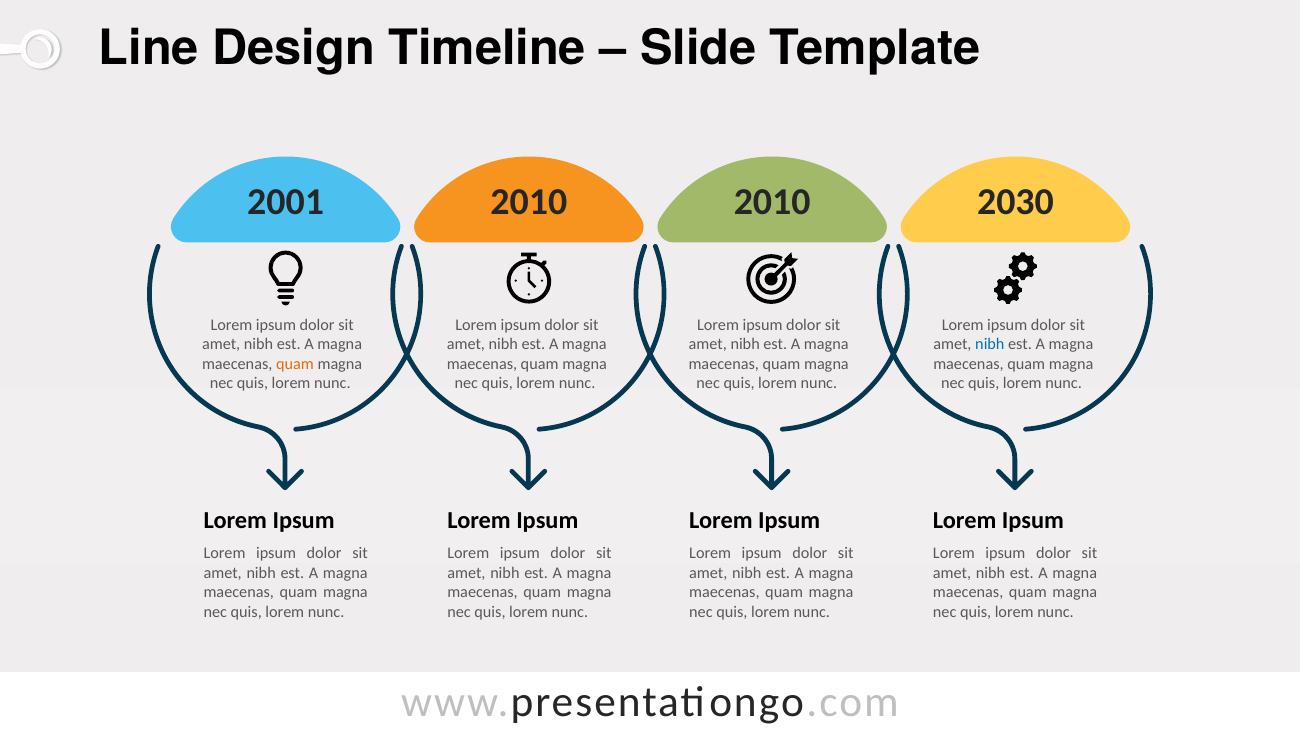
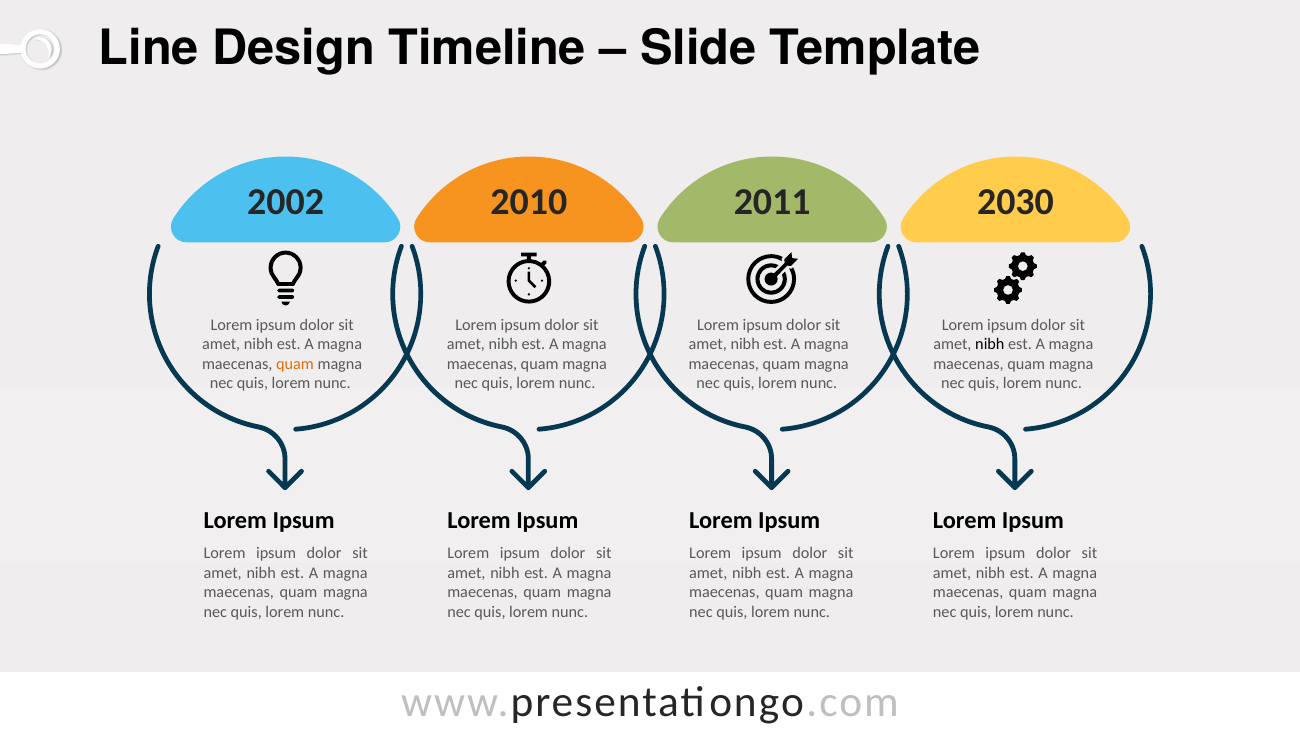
2001: 2001 -> 2002 (286, 202)
2010 2010: 2010 -> 2011 (772, 202)
nibh colour: blue -> black (990, 344)
